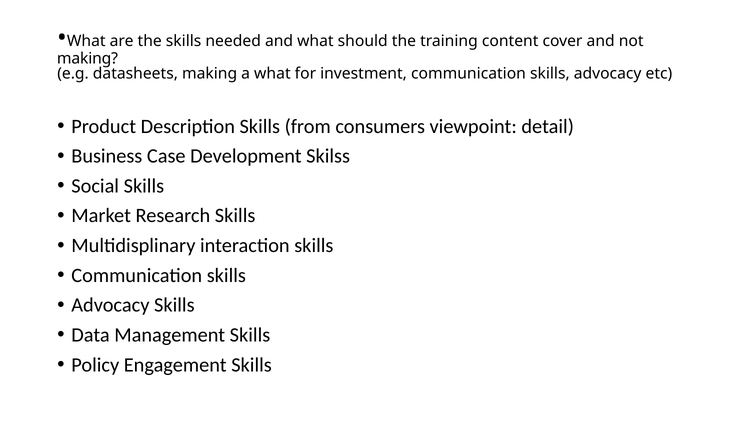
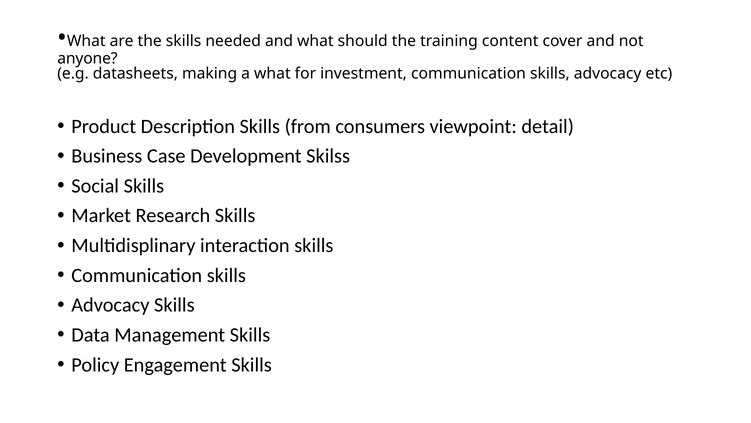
making: making -> anyone (87, 58)
